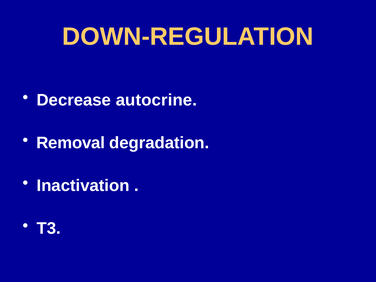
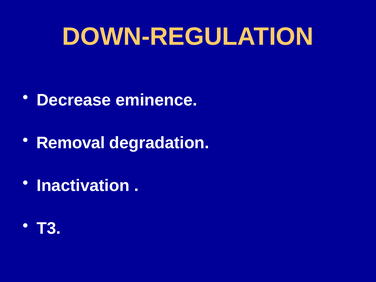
autocrine: autocrine -> eminence (156, 100)
